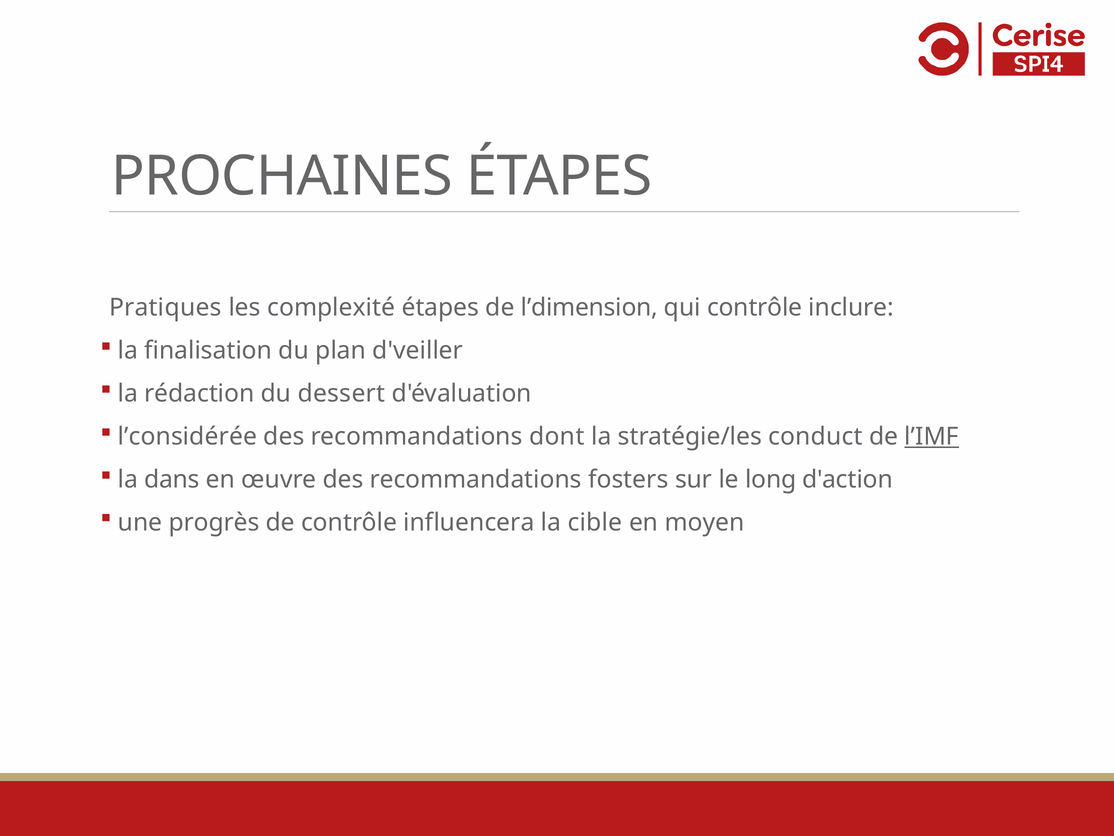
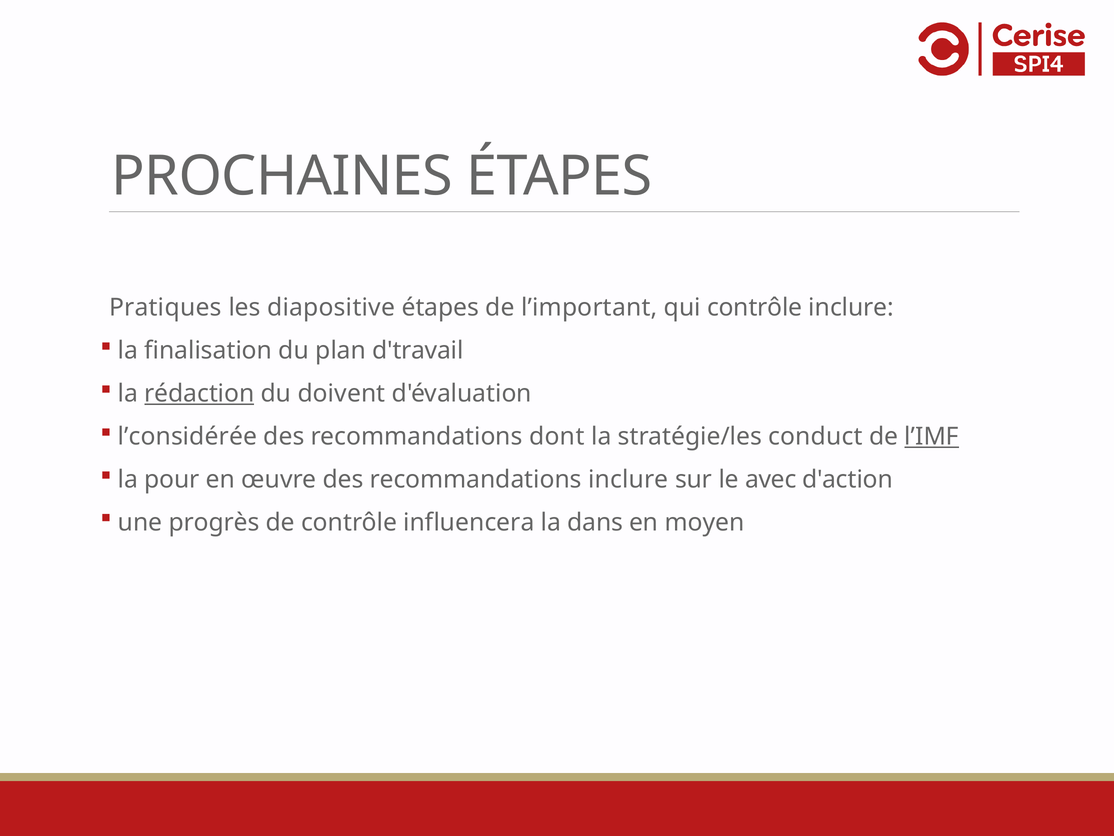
complexité: complexité -> diapositive (331, 307)
l’dimension: l’dimension -> l’important (589, 307)
d'veiller: d'veiller -> d'travail (418, 350)
rédaction underline: none -> present (199, 393)
dessert: dessert -> doivent (341, 393)
dans: dans -> pour (172, 479)
recommandations fosters: fosters -> inclure (628, 479)
long: long -> avec (771, 479)
cible: cible -> dans (595, 522)
